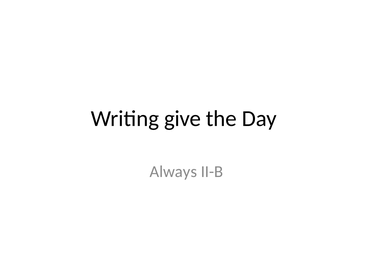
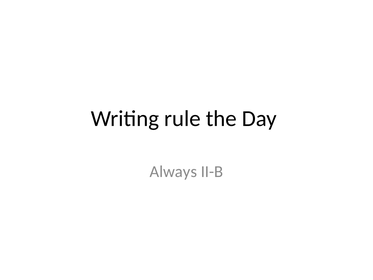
give: give -> rule (182, 118)
